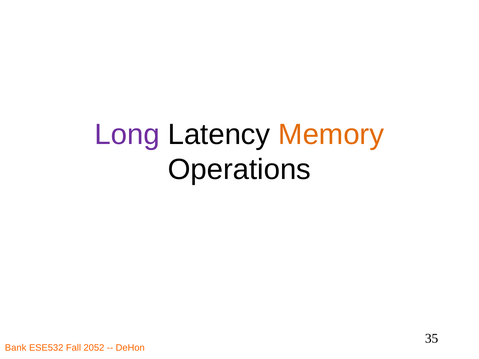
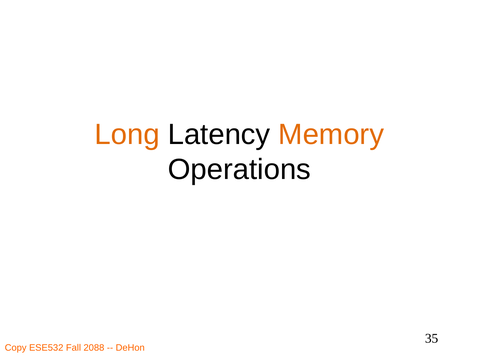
Long colour: purple -> orange (127, 135)
Bank: Bank -> Copy (16, 348)
2052: 2052 -> 2088 (94, 348)
